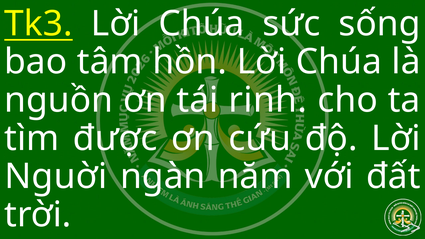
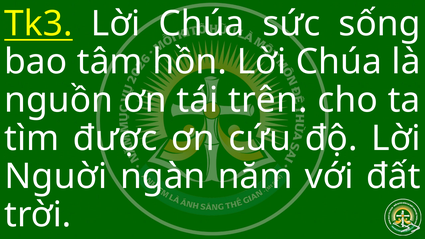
rinh: rinh -> trên (268, 100)
